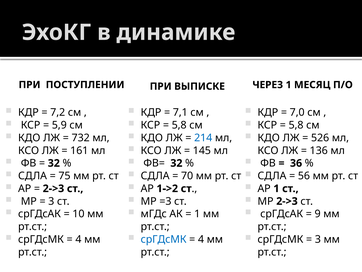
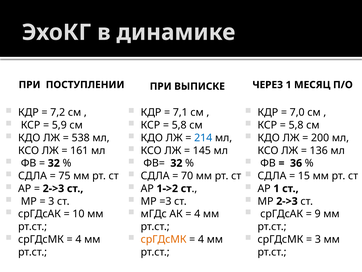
732: 732 -> 538 (81, 138)
526: 526 -> 200 (320, 138)
56: 56 -> 15 (304, 176)
1: 1 -> 4 (197, 214)
срГДсМК colour: blue -> orange (164, 239)
